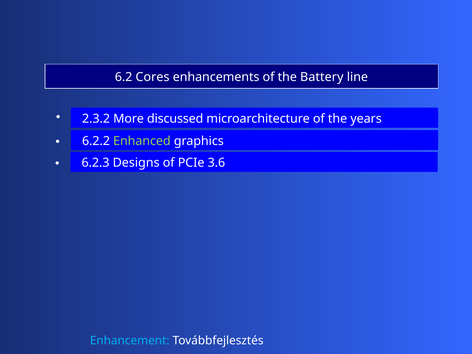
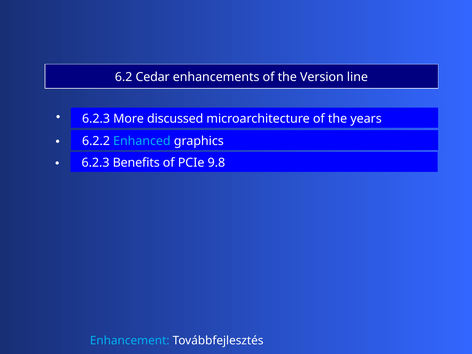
Cores: Cores -> Cedar (153, 77)
Battery: Battery -> Version (322, 77)
2.3.2: 2.3.2 -> 6.2.3 (96, 119)
Enhanced colour: light green -> light blue (142, 141)
Designs: Designs -> Benefits (136, 163)
3.6: 3.6 -> 9.8 (216, 163)
